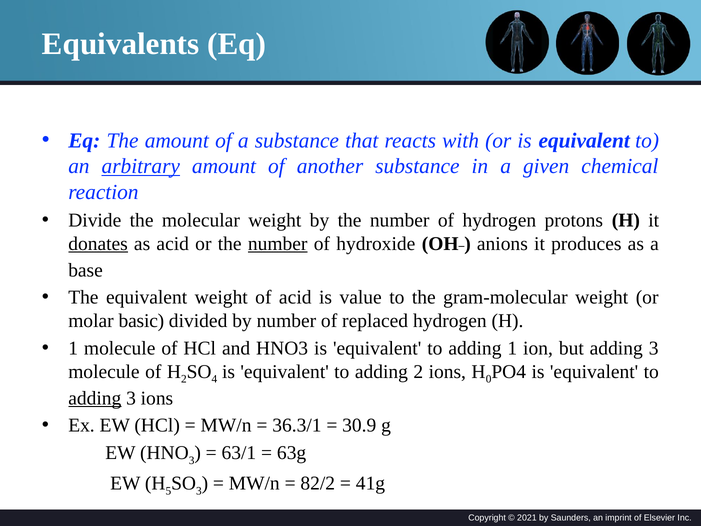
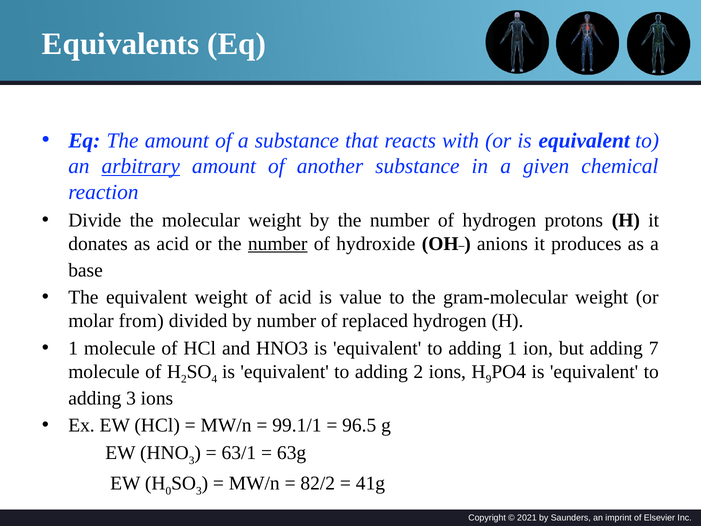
donates underline: present -> none (98, 244)
basic: basic -> from (141, 321)
but adding 3: 3 -> 7 (654, 348)
0: 0 -> 9 (489, 379)
adding underline: present -> none (95, 398)
36.3/1: 36.3/1 -> 99.1/1 (297, 425)
30.9: 30.9 -> 96.5 (359, 425)
5: 5 -> 0 (168, 491)
